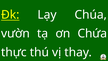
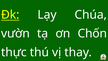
Chứa: Chứa -> Chốn (92, 33)
